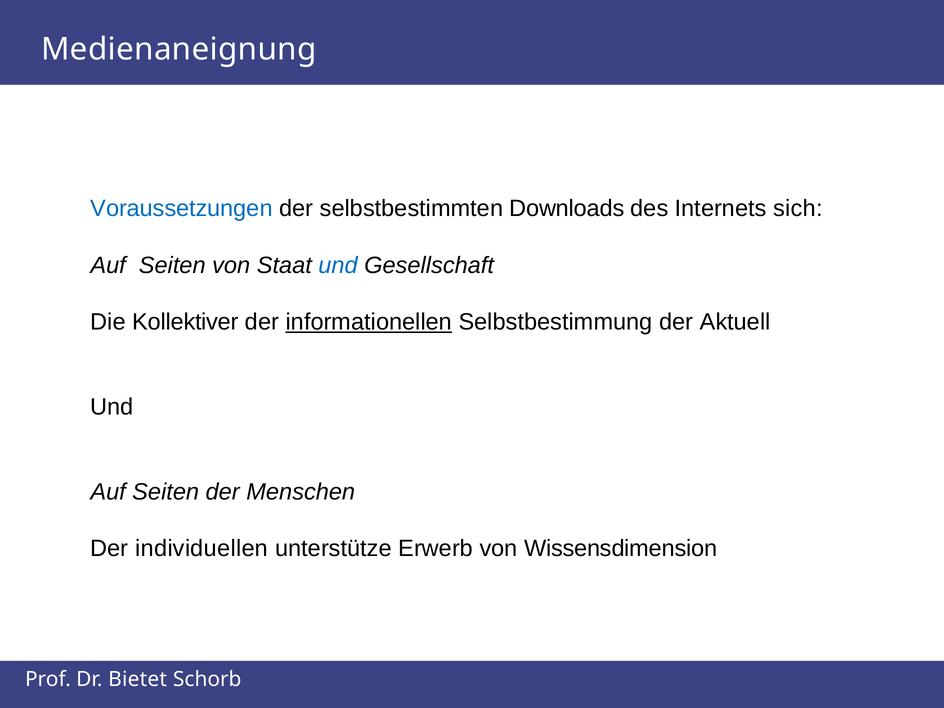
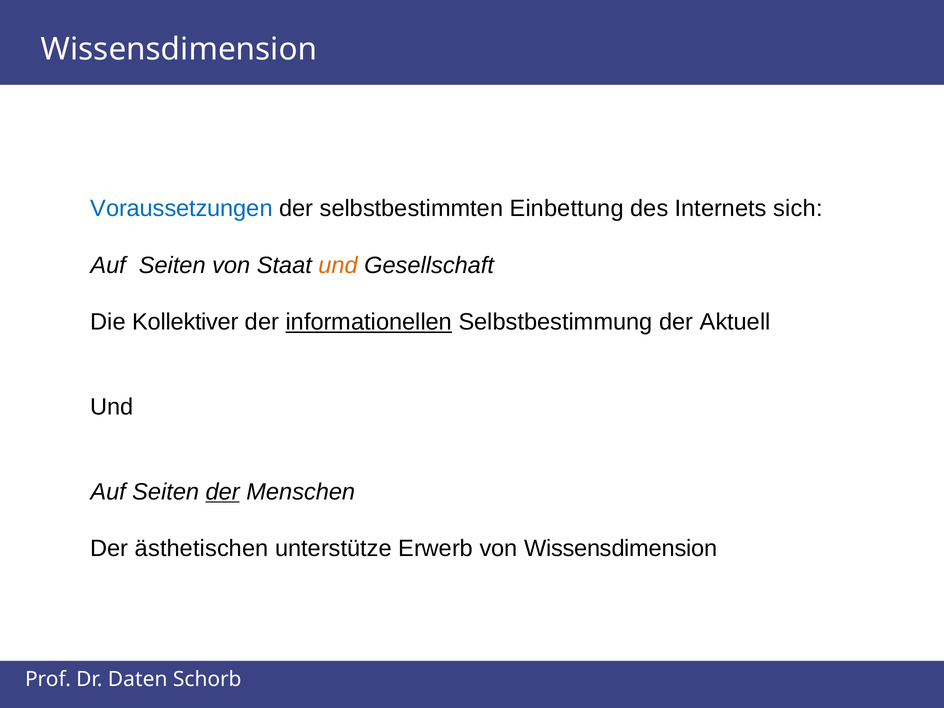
Medienaneignung: Medienaneignung -> Wissensdimension (179, 49)
Downloads: Downloads -> Einbettung (567, 209)
und colour: blue -> orange (338, 265)
der underline: none -> present (223, 492)
individuellen: individuellen -> ästhetischen (202, 548)
Bietet: Bietet -> Daten (138, 679)
